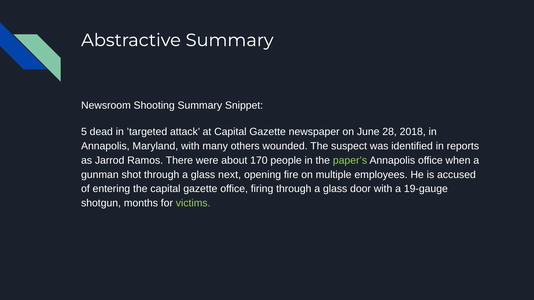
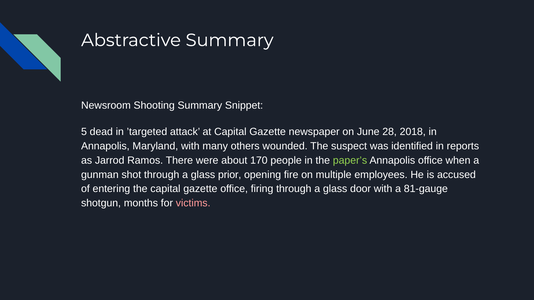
next: next -> prior (230, 175)
19-gauge: 19-gauge -> 81-gauge (426, 189)
victims colour: light green -> pink (193, 203)
